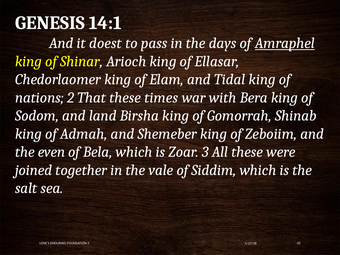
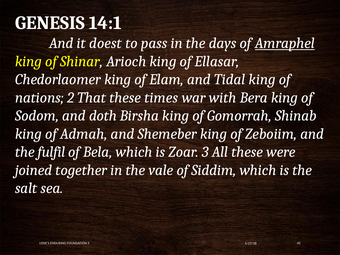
land: land -> doth (103, 116)
even: even -> fulfil (51, 152)
